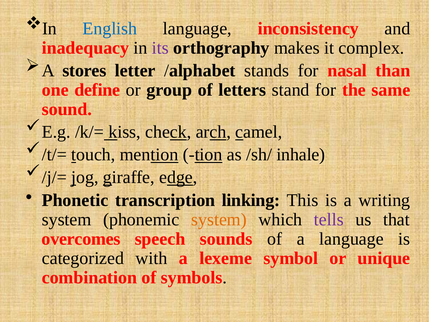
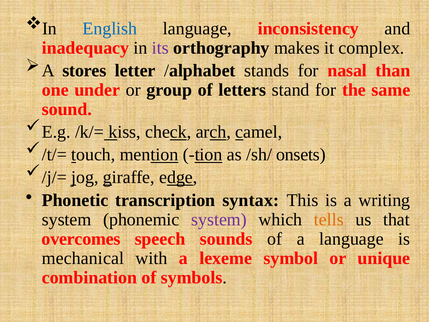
define: define -> under (97, 90)
inhale: inhale -> onsets (301, 155)
linking: linking -> syntax (251, 200)
system colour: orange -> purple (219, 219)
tells colour: purple -> orange (329, 219)
categorized: categorized -> mechanical (83, 258)
